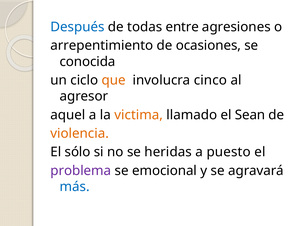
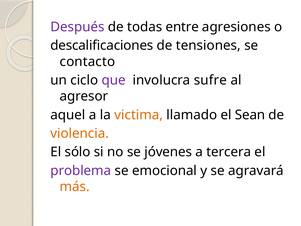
Después colour: blue -> purple (77, 27)
arrepentimiento: arrepentimiento -> descalificaciones (102, 45)
ocasiones: ocasiones -> tensiones (208, 45)
conocida: conocida -> contacto (87, 62)
que colour: orange -> purple (114, 80)
cinco: cinco -> sufre (210, 80)
heridas: heridas -> jóvenes (168, 152)
puesto: puesto -> tercera (229, 152)
más colour: blue -> orange (75, 186)
